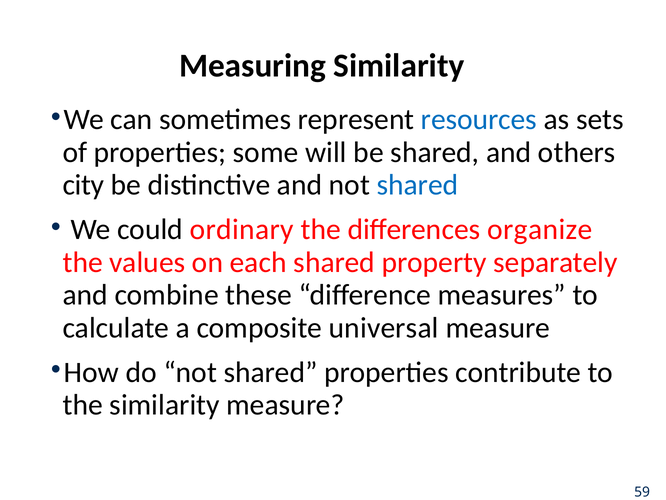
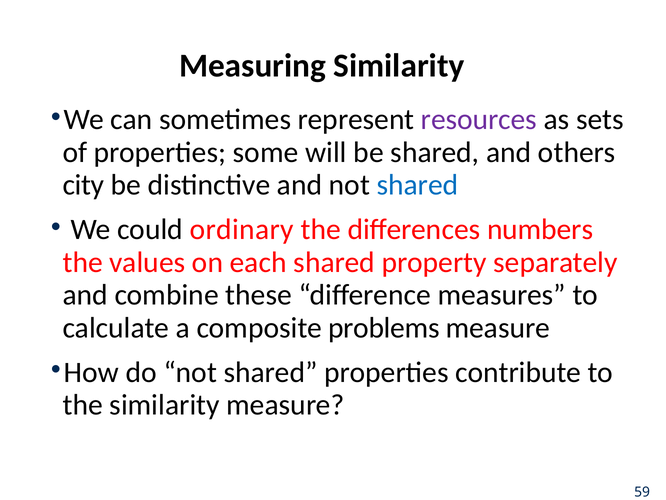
resources colour: blue -> purple (479, 120)
organize: organize -> numbers (540, 229)
universal: universal -> problems (384, 327)
